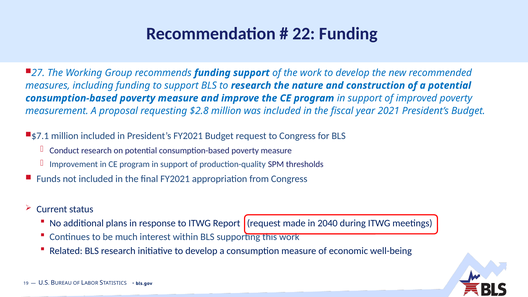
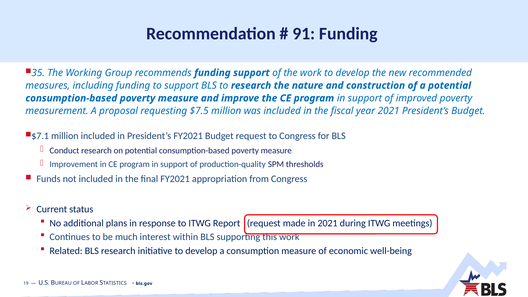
22: 22 -> 91 (304, 34)
27: 27 -> 35 (38, 73)
$2.8: $2.8 -> $7.5 (199, 111)
in 2040: 2040 -> 2021 (328, 223)
